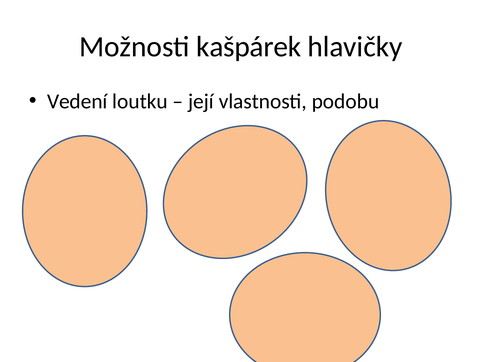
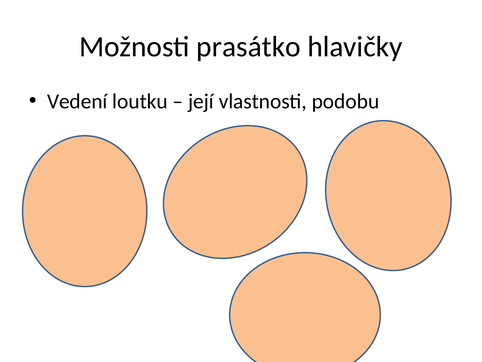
kašpárek: kašpárek -> prasátko (249, 47)
